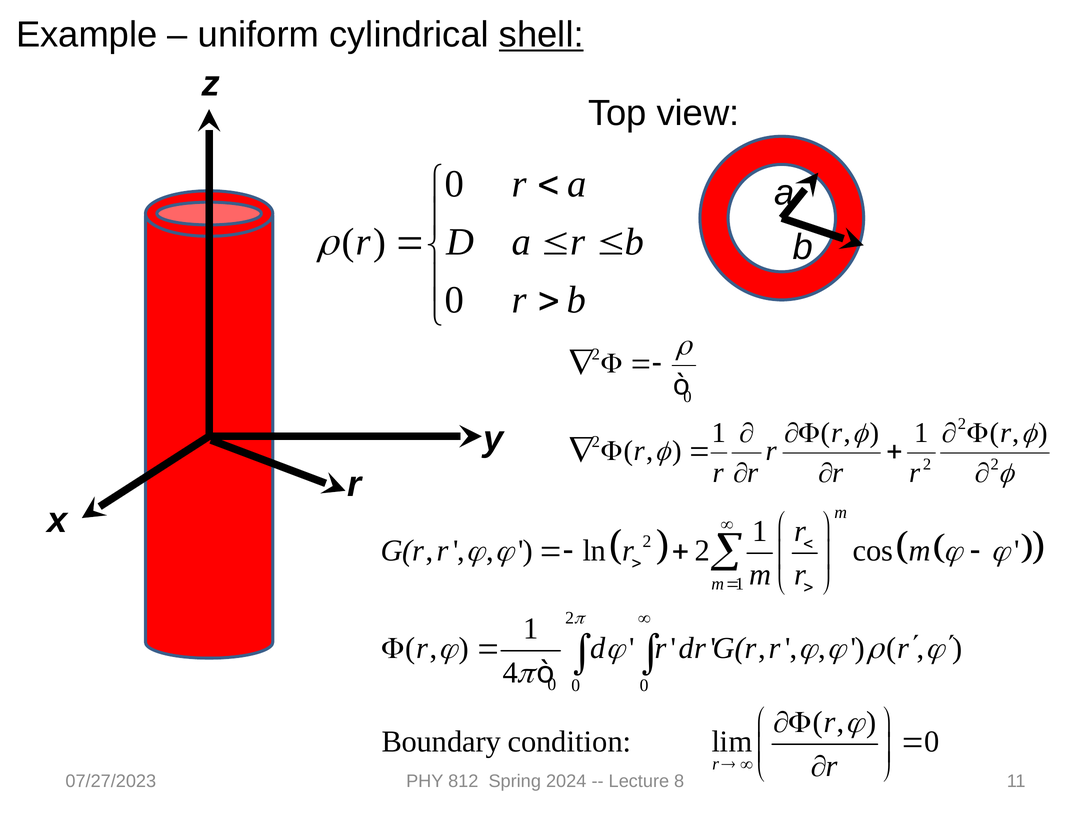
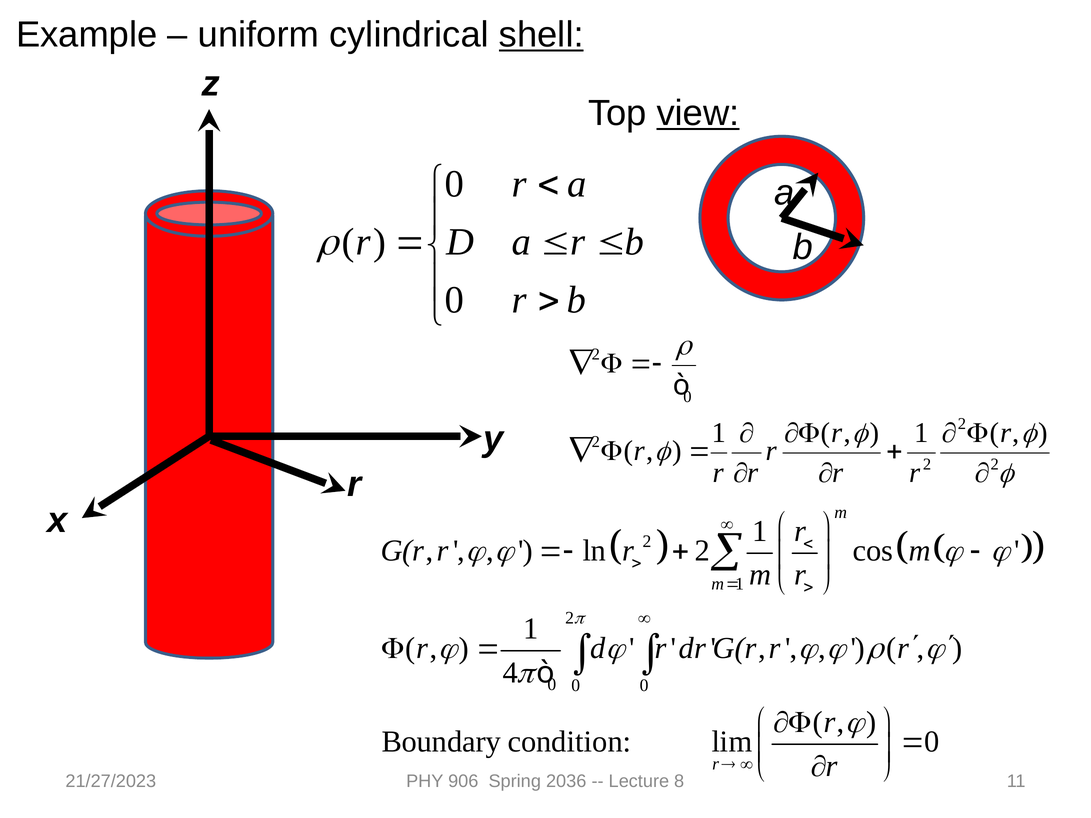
view underline: none -> present (698, 113)
07/27/2023: 07/27/2023 -> 21/27/2023 (111, 781)
812: 812 -> 906 (463, 781)
2024: 2024 -> 2036 (566, 781)
